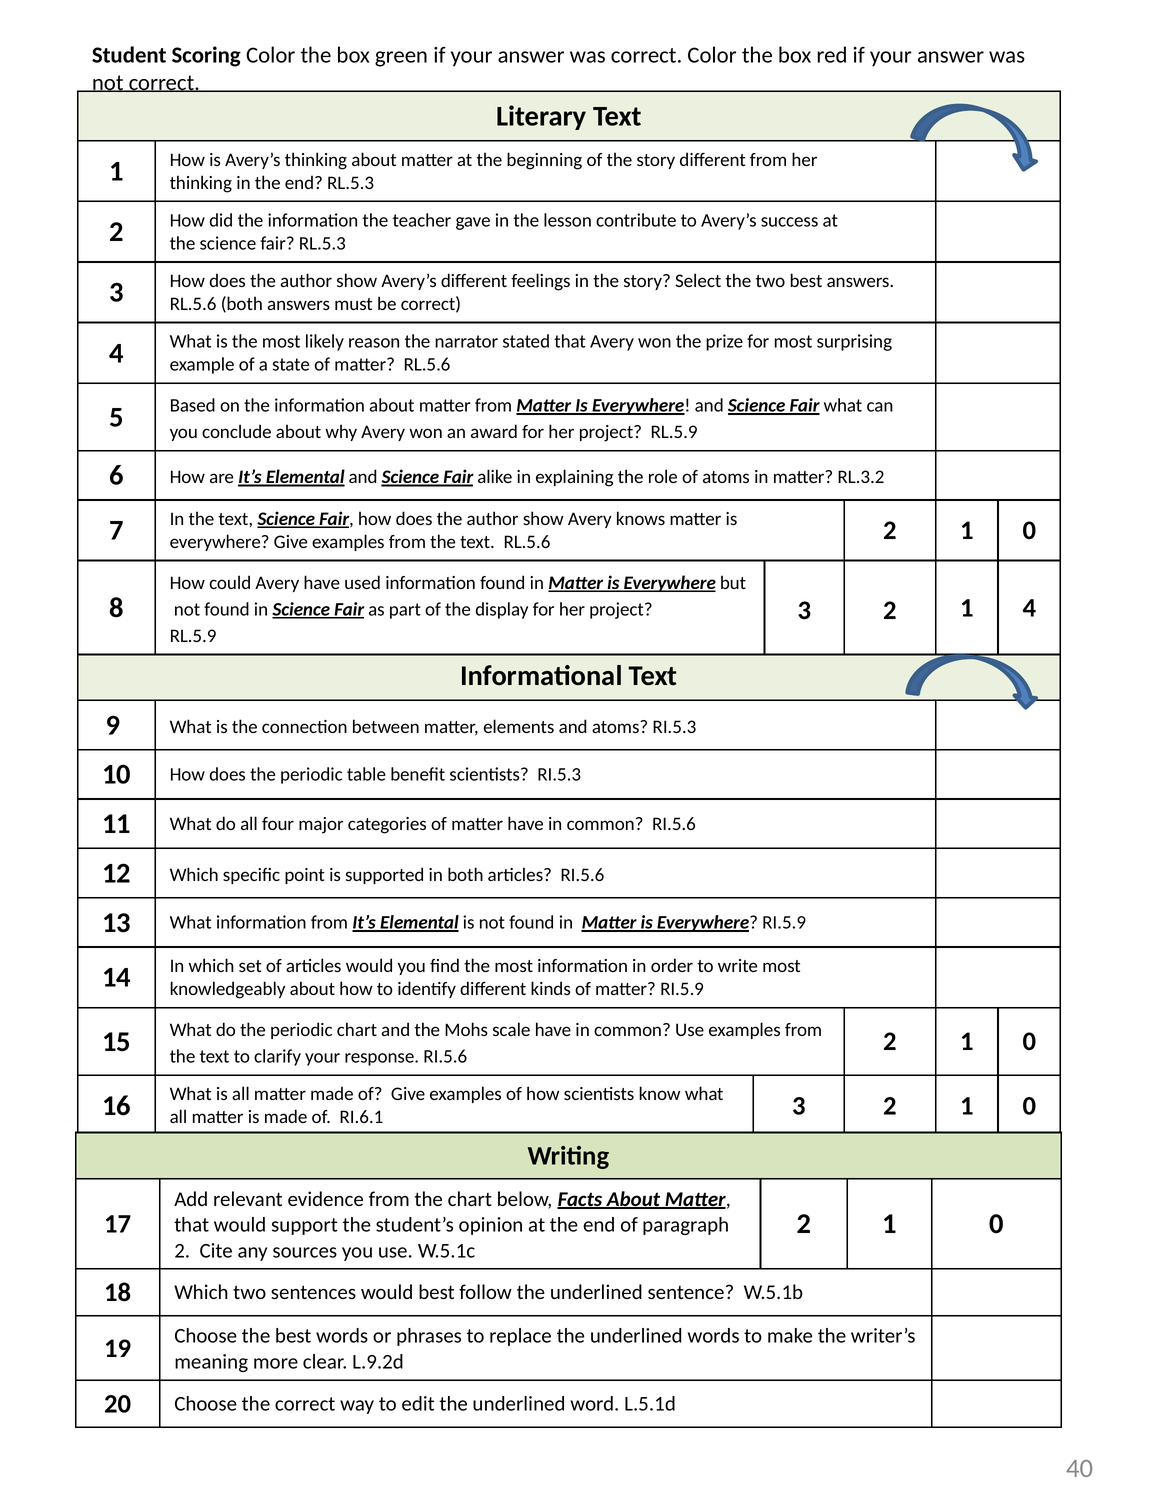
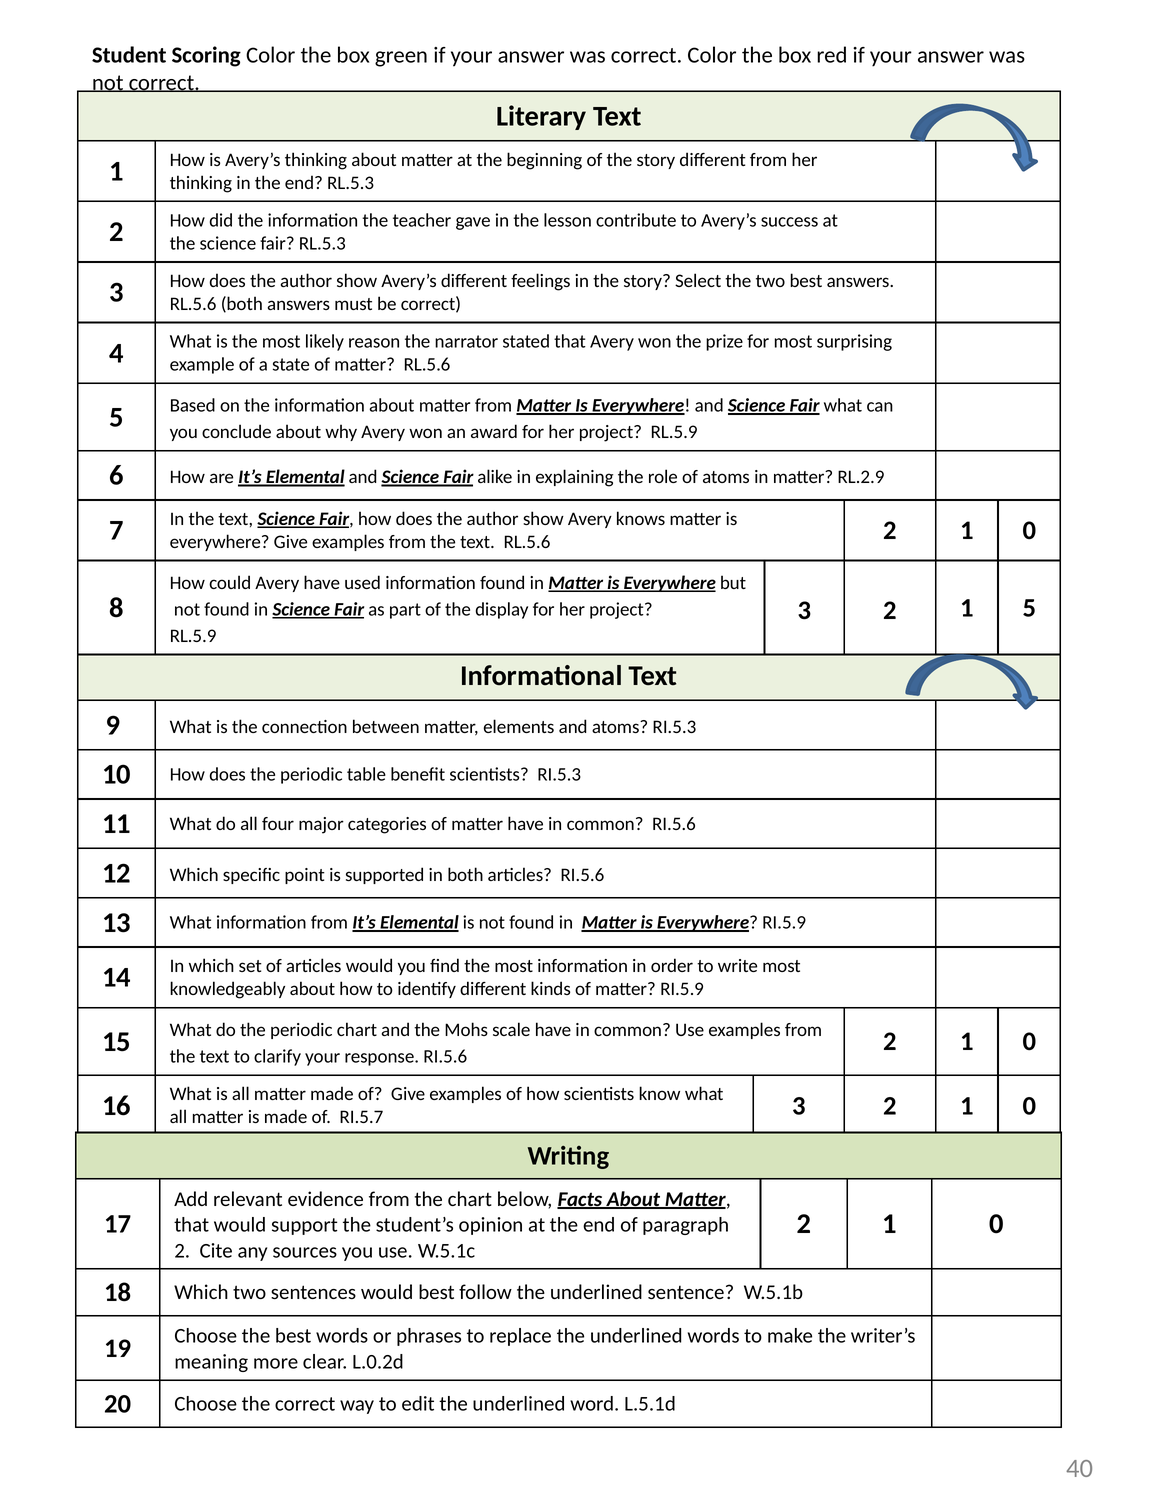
RL.3.2: RL.3.2 -> RL.2.9 (861, 477)
1 4: 4 -> 5 (1029, 608)
RI.6.1: RI.6.1 -> RI.5.7 (361, 1117)
L.9.2d: L.9.2d -> L.0.2d (378, 1361)
